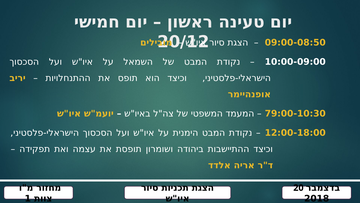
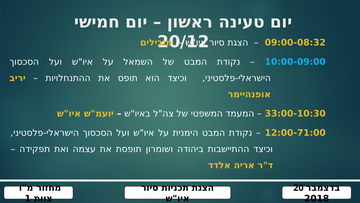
09:00-08:50: 09:00-08:50 -> 09:00-08:32 (295, 43)
10:00-09:00 colour: white -> light blue (295, 62)
79:00-10:30: 79:00-10:30 -> 33:00-10:30 (295, 113)
12:00-18:00: 12:00-18:00 -> 12:00-71:00 (295, 133)
